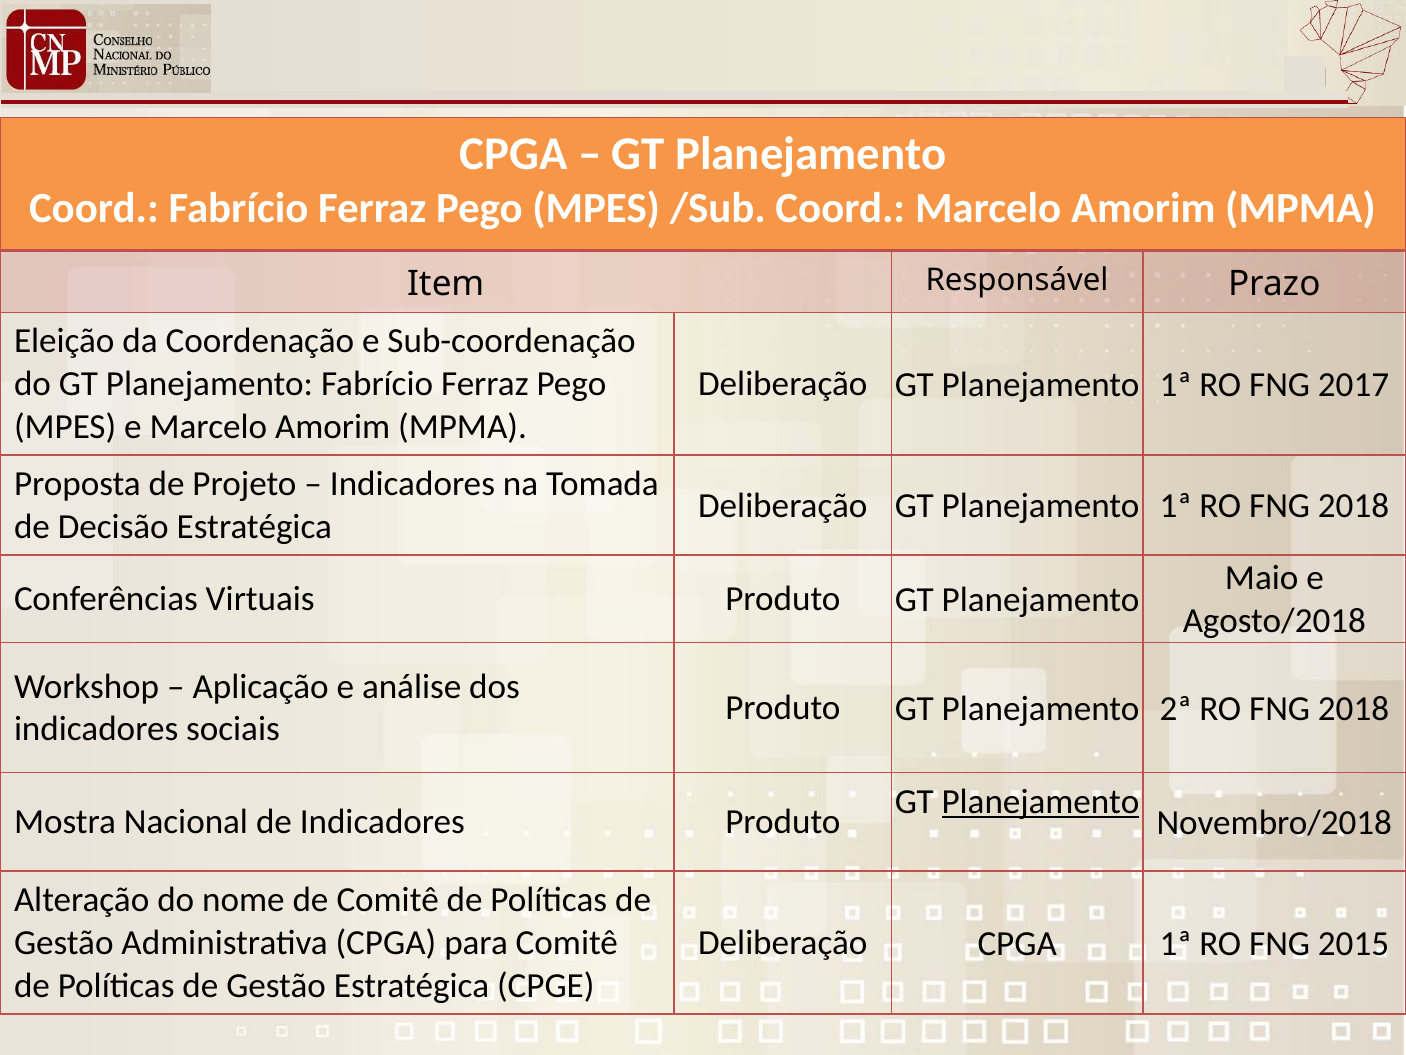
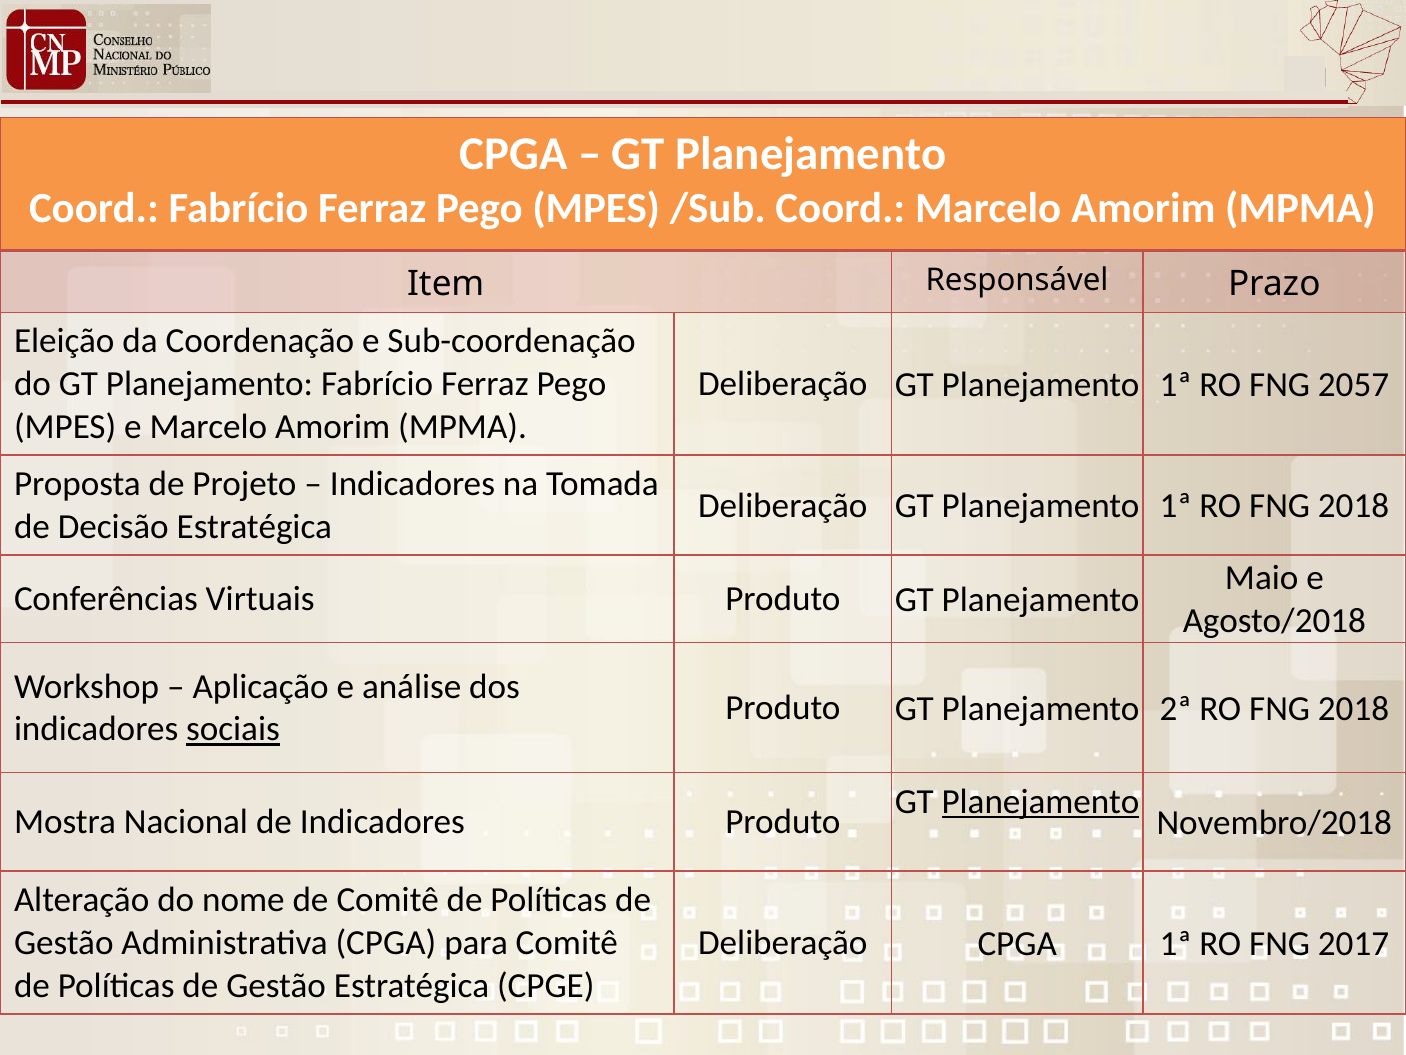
2017: 2017 -> 2057 (1354, 385)
sociais underline: none -> present (233, 729)
2015: 2015 -> 2017 (1354, 943)
